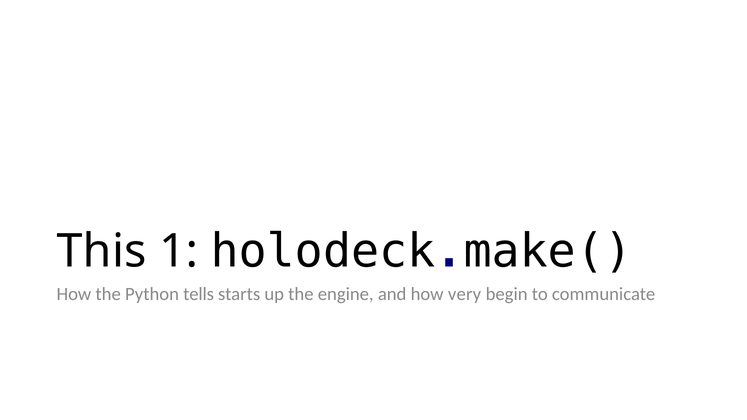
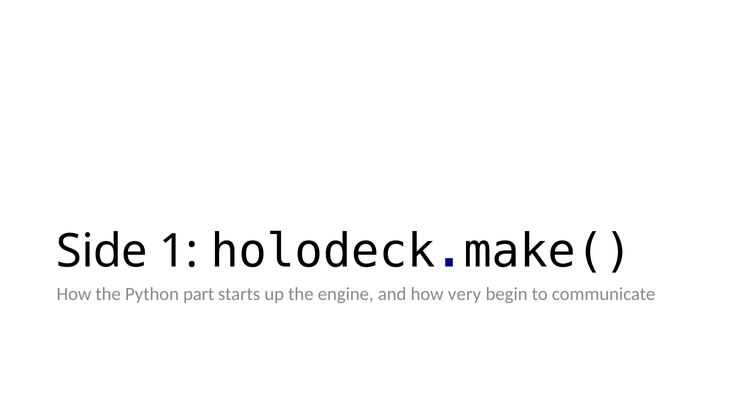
This: This -> Side (102, 251)
tells: tells -> part (199, 294)
